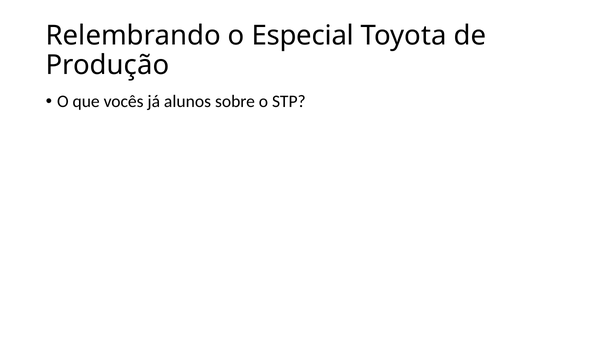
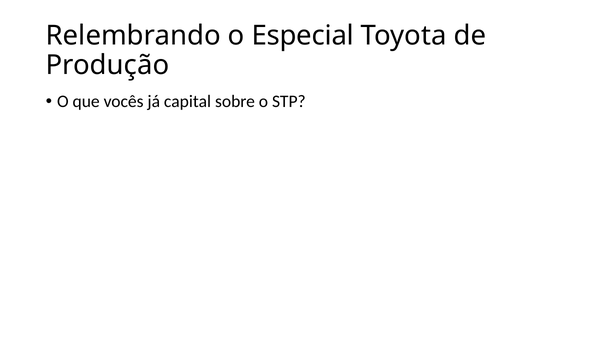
alunos: alunos -> capital (188, 102)
